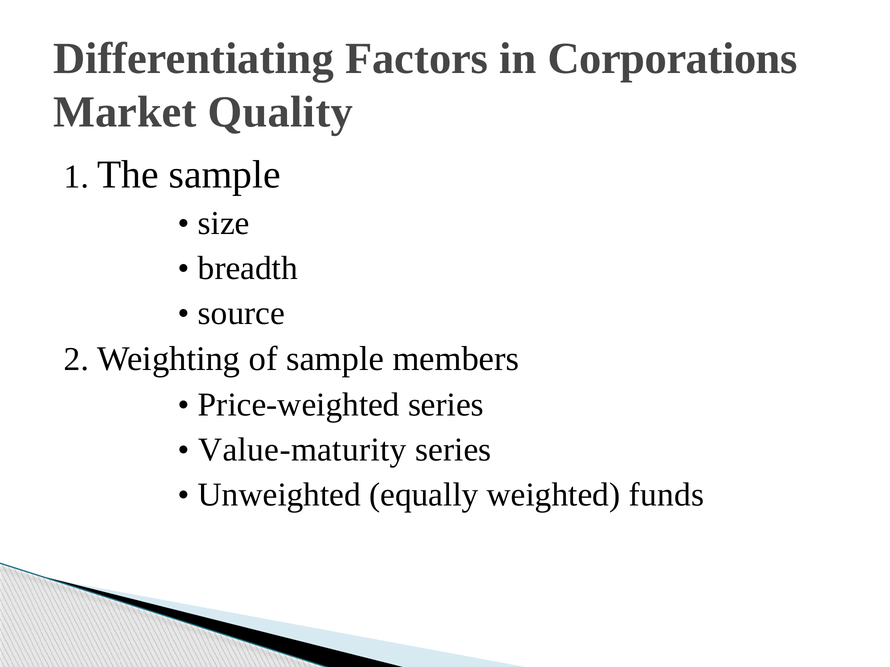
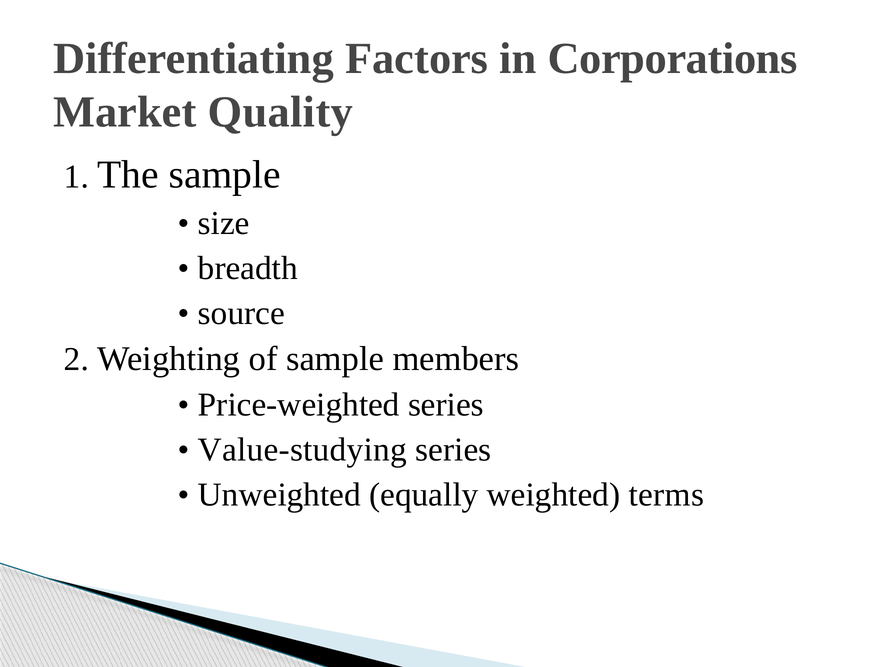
Value-maturity: Value-maturity -> Value-studying (302, 450)
funds: funds -> terms (666, 495)
